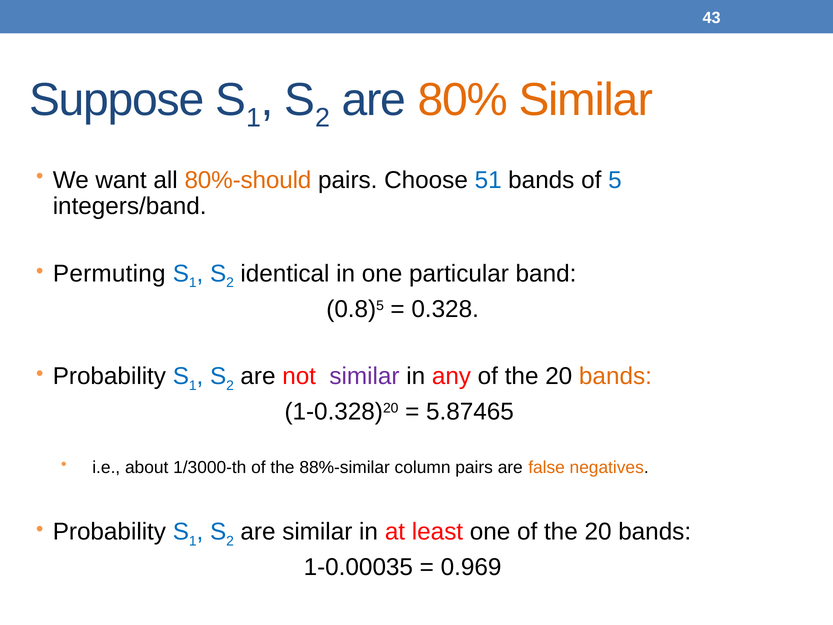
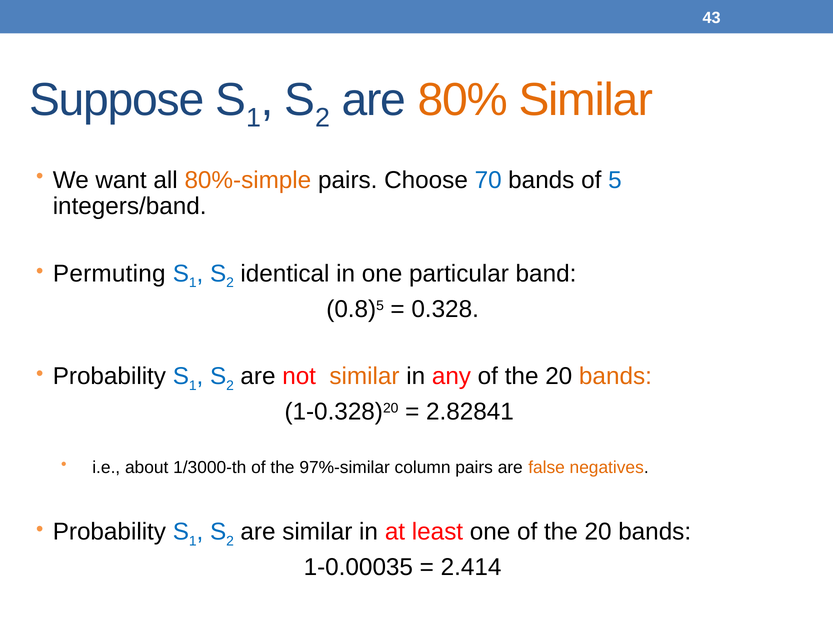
80%-should: 80%-should -> 80%-simple (248, 180)
51: 51 -> 70 (488, 180)
similar colour: purple -> orange (365, 376)
5.87465: 5.87465 -> 2.82841 (470, 412)
88%-similar: 88%-similar -> 97%-similar (345, 467)
0.969: 0.969 -> 2.414 (471, 567)
